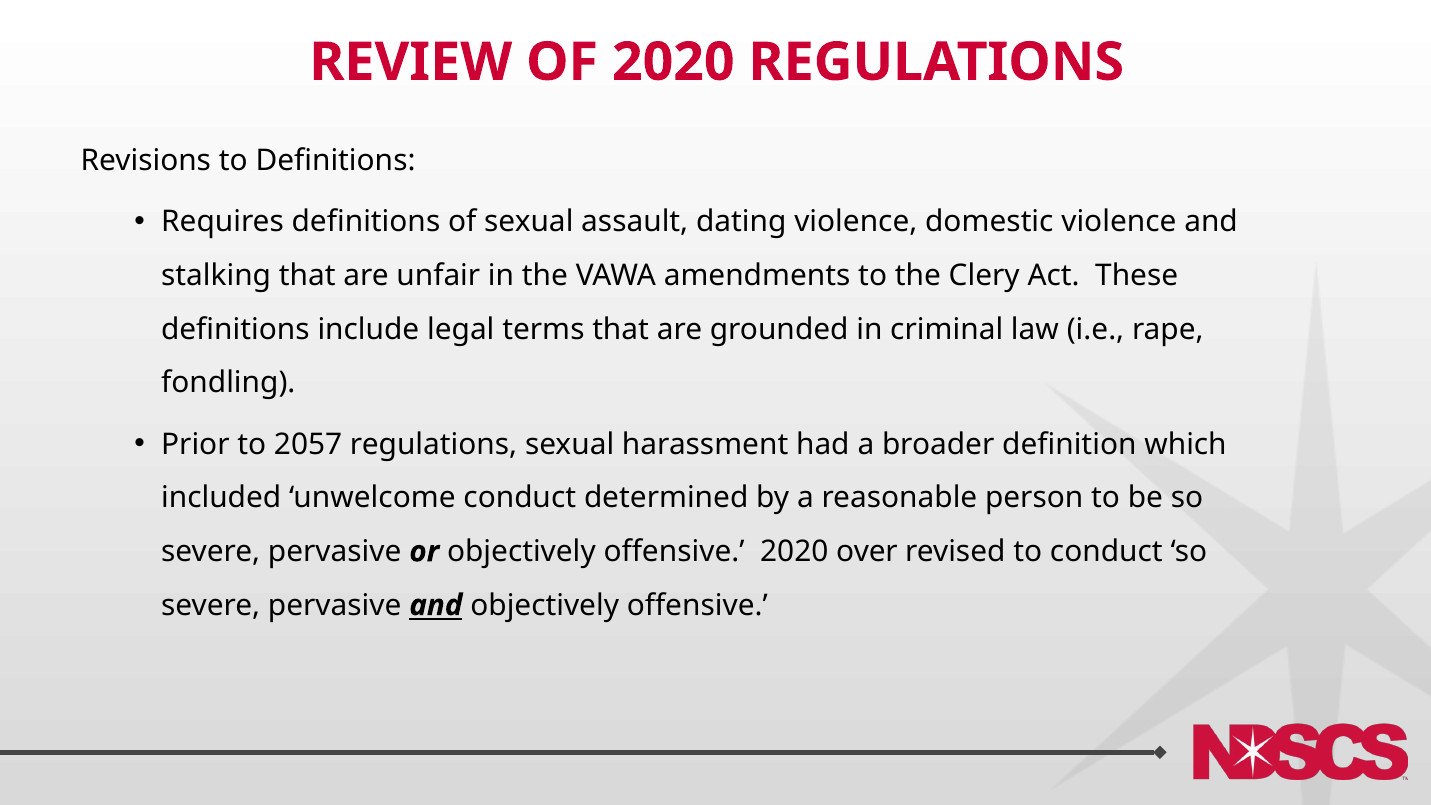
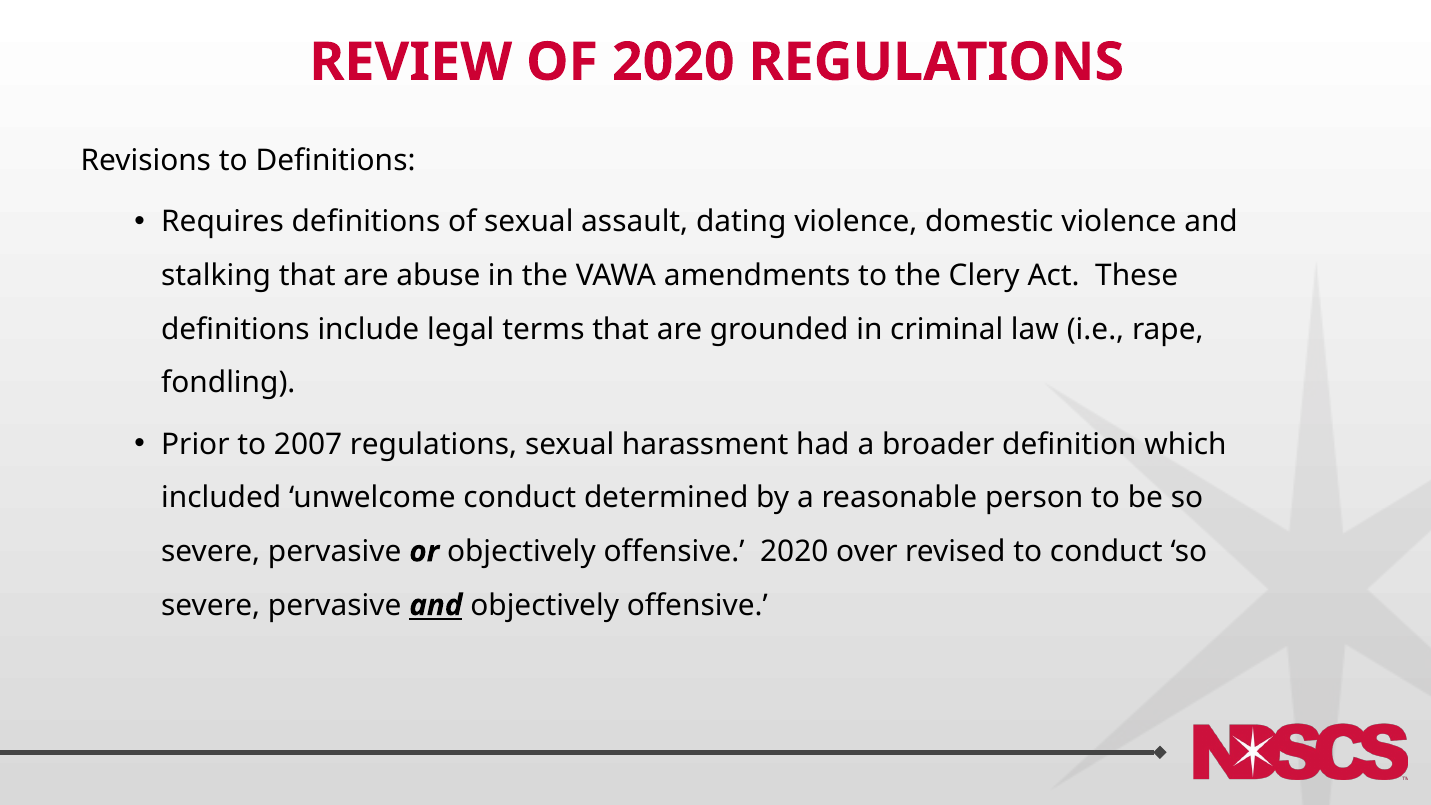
unfair: unfair -> abuse (438, 276)
2057: 2057 -> 2007 (308, 444)
